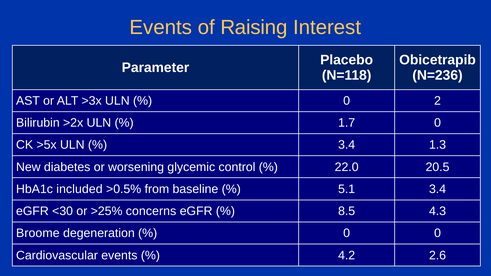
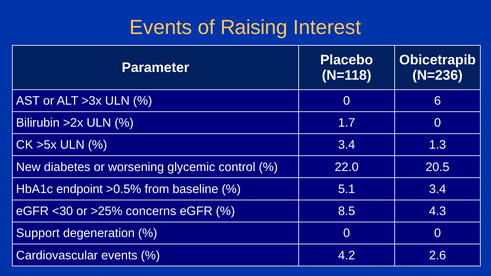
2: 2 -> 6 (438, 101)
included: included -> endpoint (80, 189)
Broome: Broome -> Support (38, 233)
